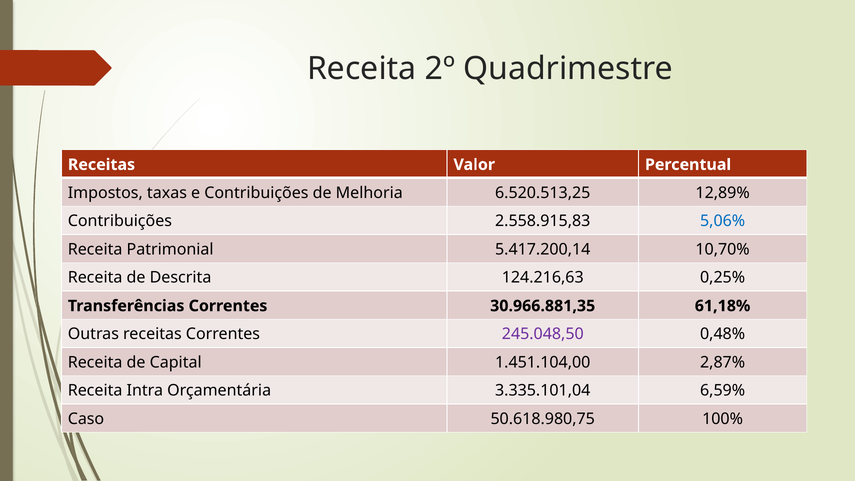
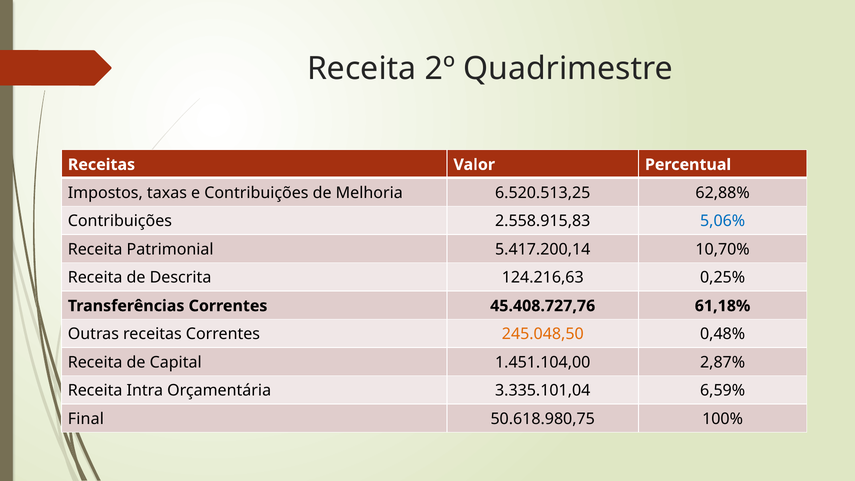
12,89%: 12,89% -> 62,88% (723, 193)
30.966.881,35: 30.966.881,35 -> 45.408.727,76 (543, 306)
245.048,50 colour: purple -> orange (543, 334)
Caso: Caso -> Final (86, 419)
